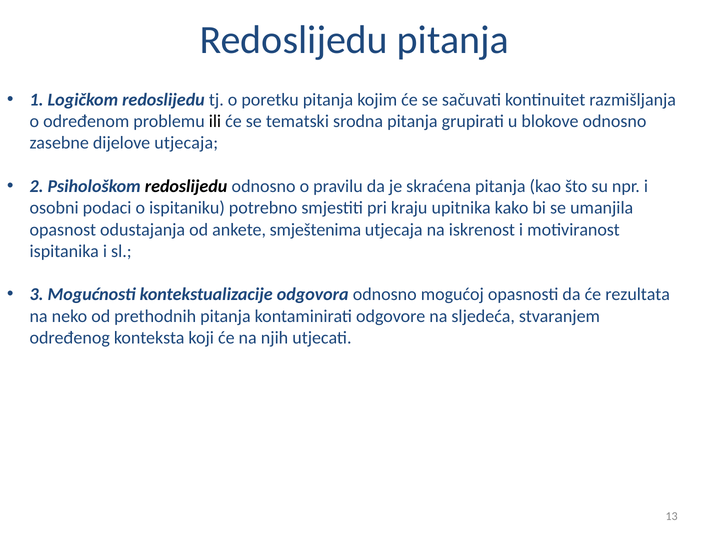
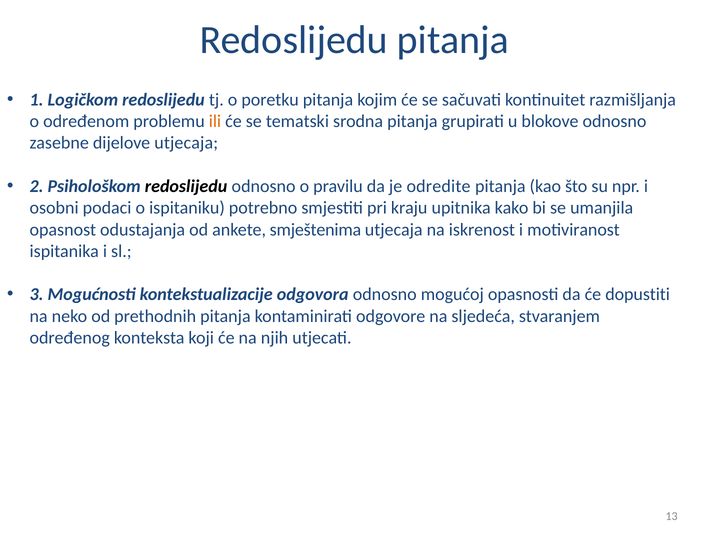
ili colour: black -> orange (215, 121)
skraćena: skraćena -> odredite (439, 186)
rezultata: rezultata -> dopustiti (638, 294)
